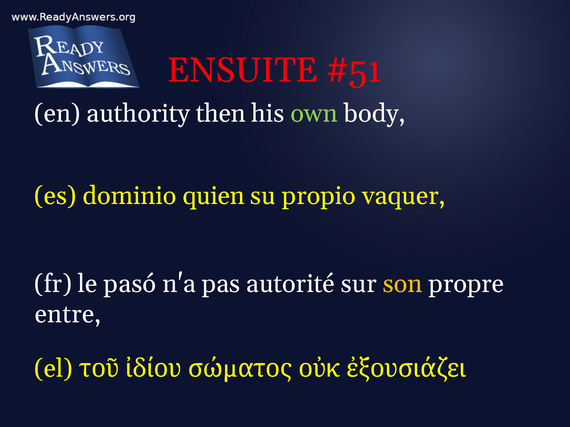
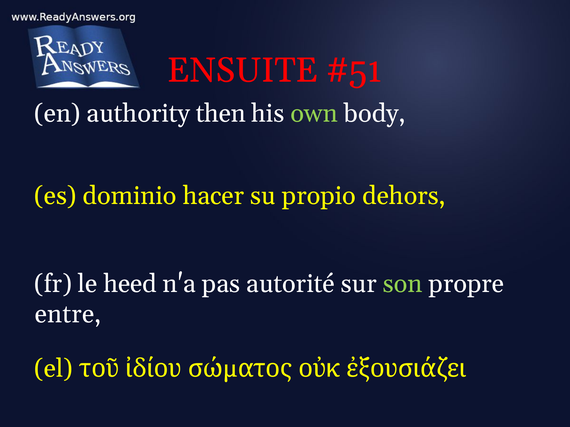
quien: quien -> hacer (213, 196)
vaquer: vaquer -> dehors (404, 196)
pasó: pasó -> heed (130, 284)
son colour: yellow -> light green (403, 284)
